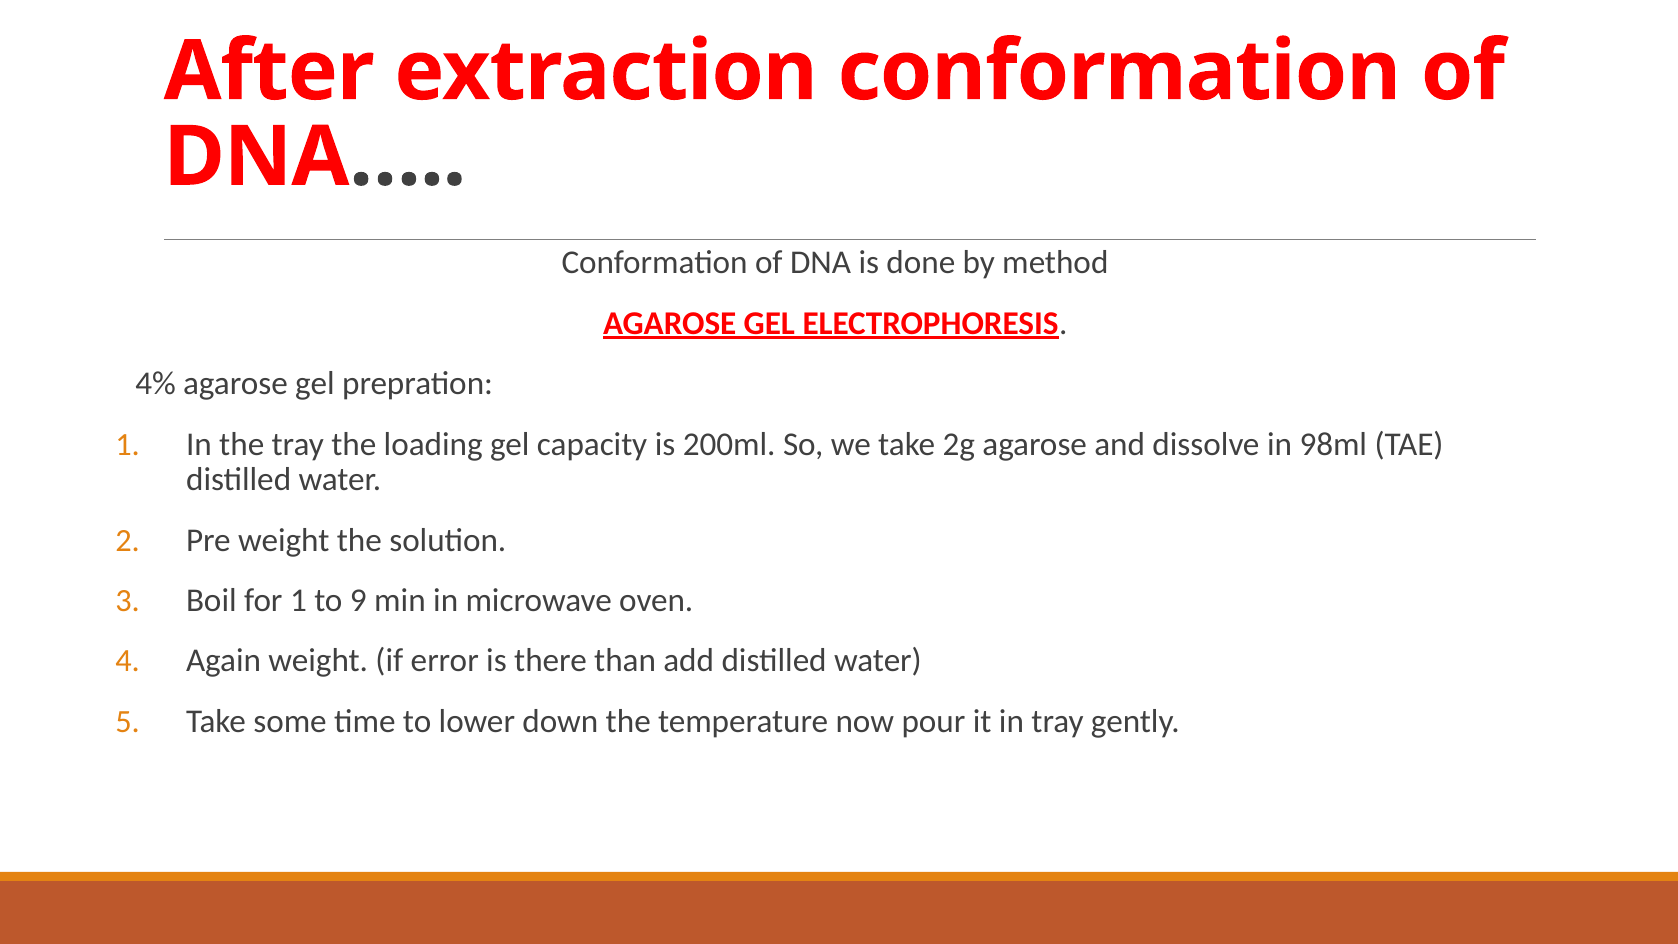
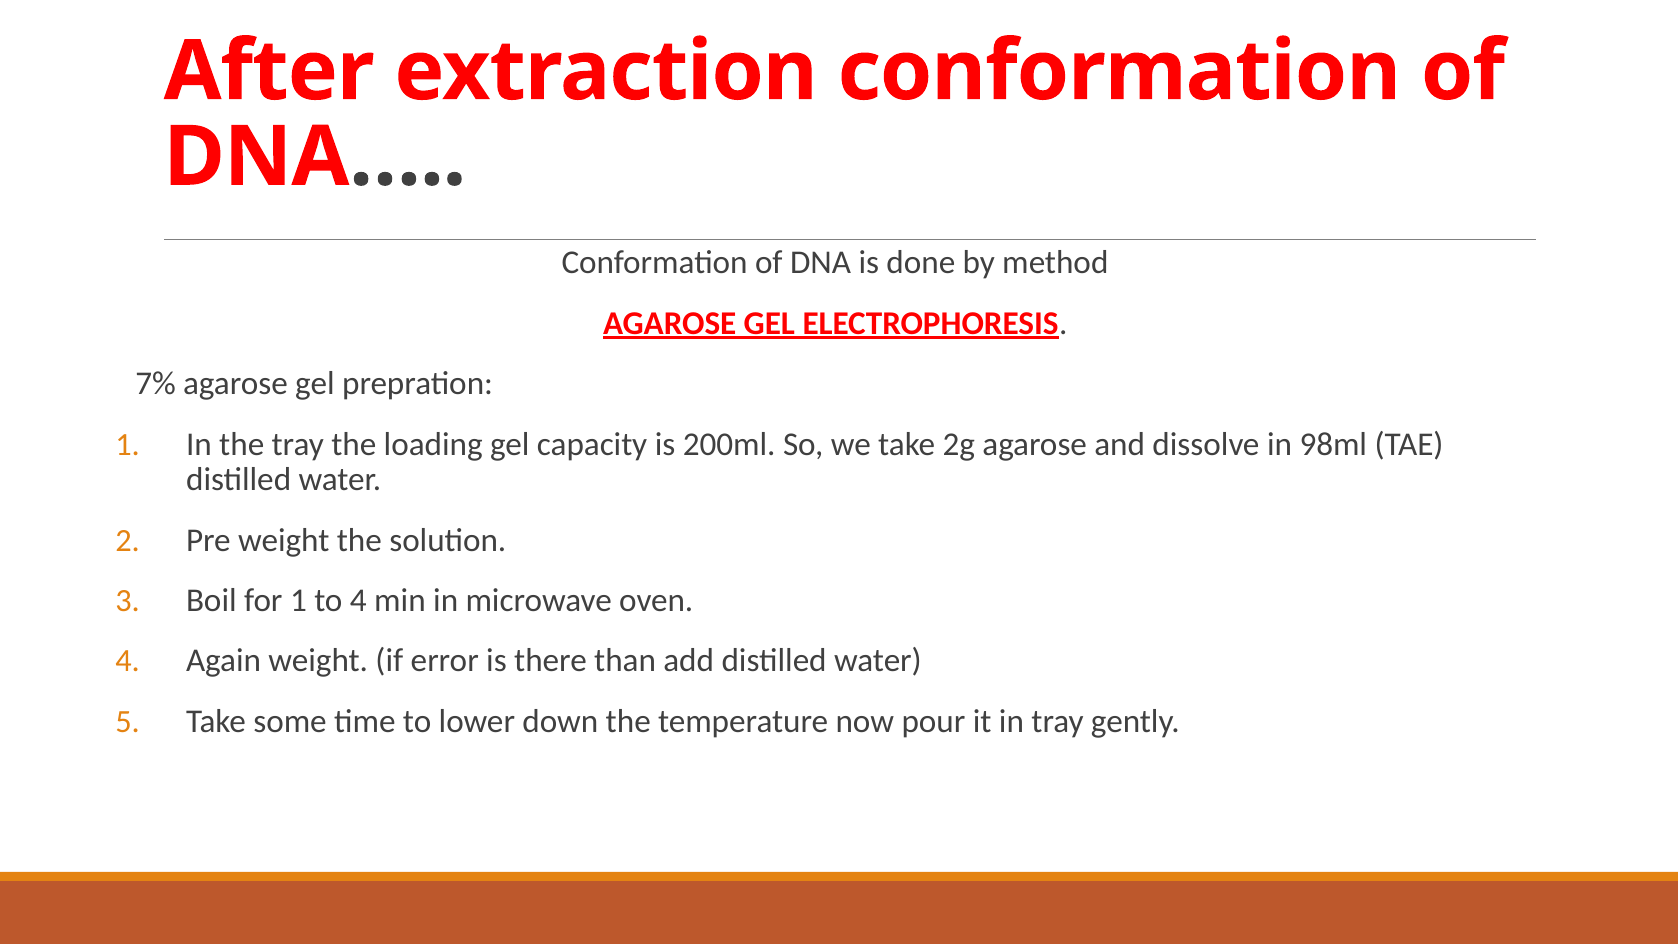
4%: 4% -> 7% (156, 384)
to 9: 9 -> 4 (358, 601)
